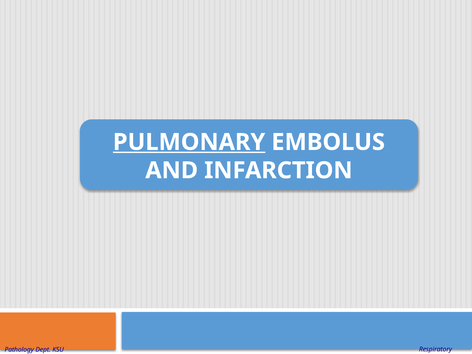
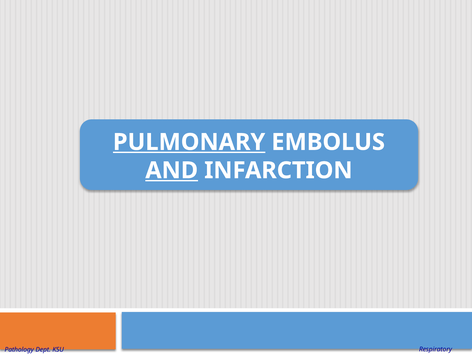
AND underline: none -> present (172, 170)
